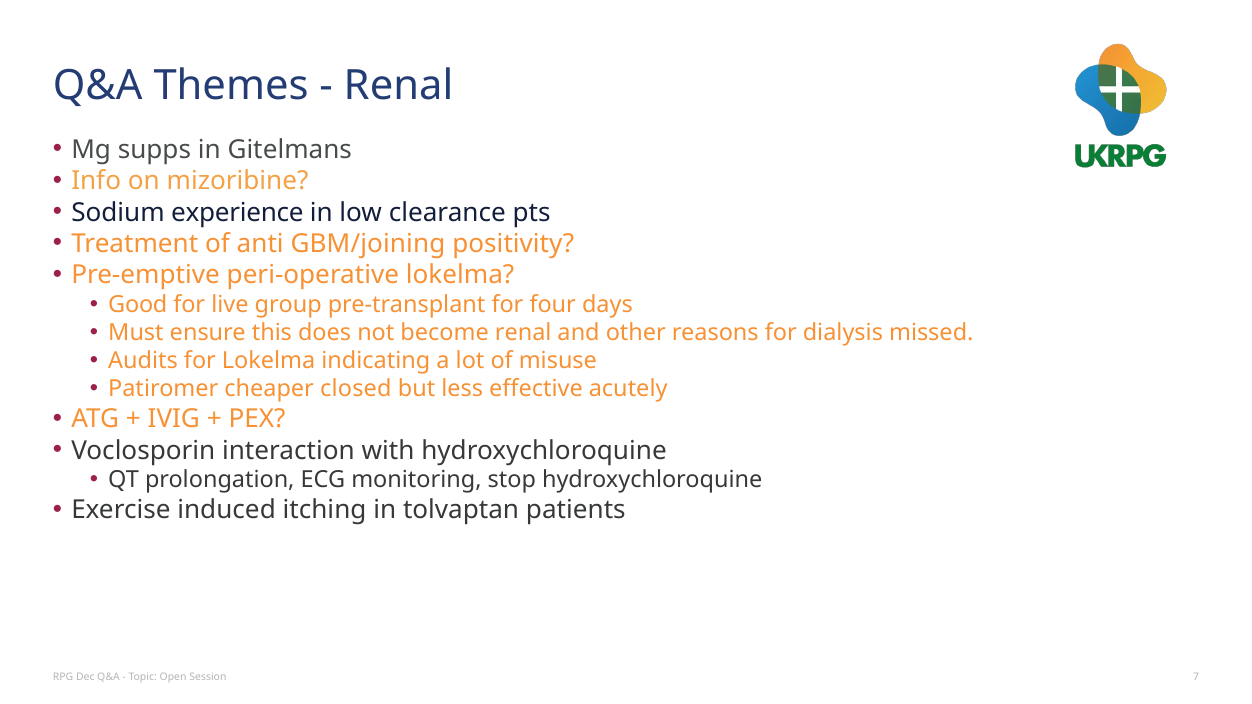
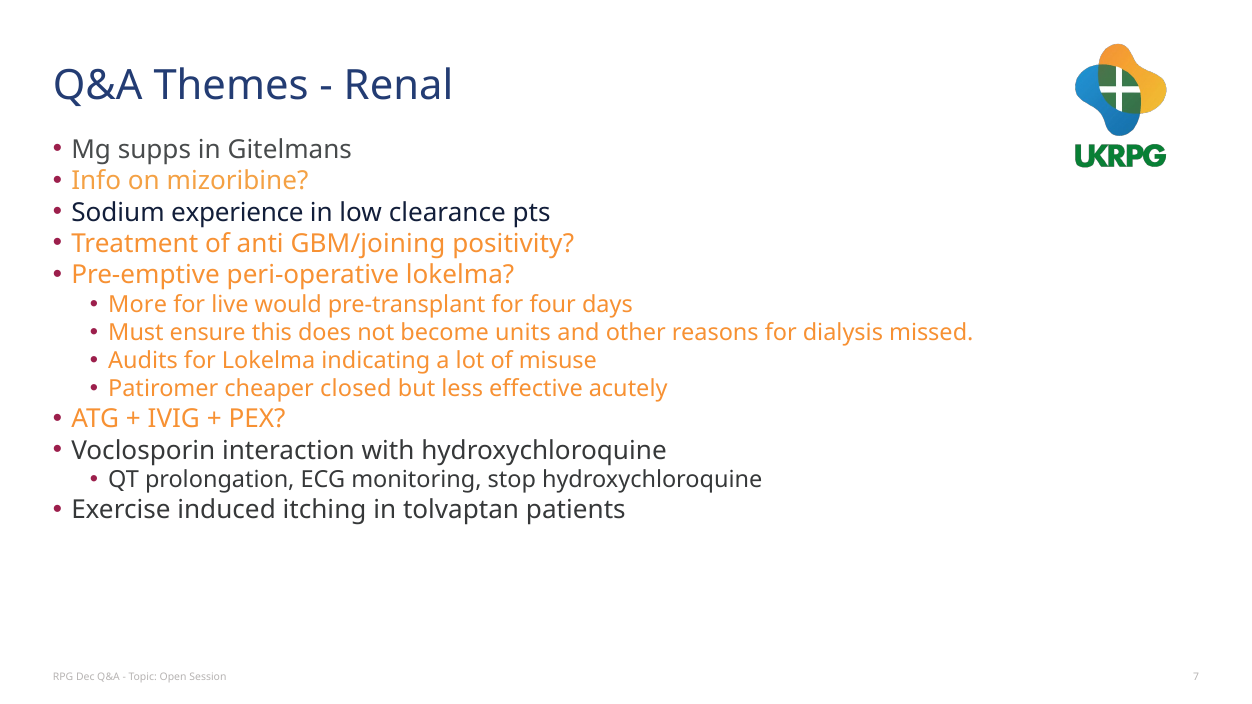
Good: Good -> More (138, 305)
group: group -> would (288, 305)
become renal: renal -> units (523, 333)
